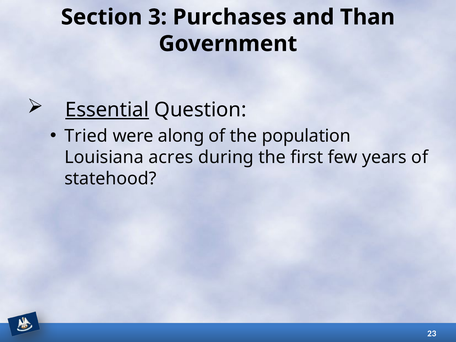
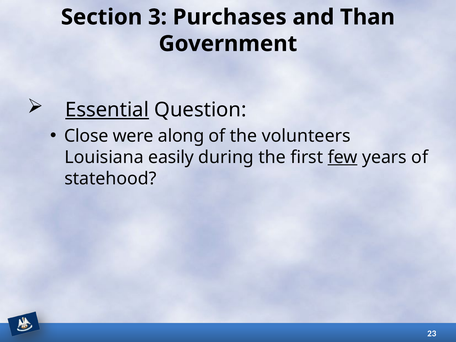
Tried: Tried -> Close (86, 136)
population: population -> volunteers (306, 136)
acres: acres -> easily (171, 157)
few underline: none -> present (343, 157)
